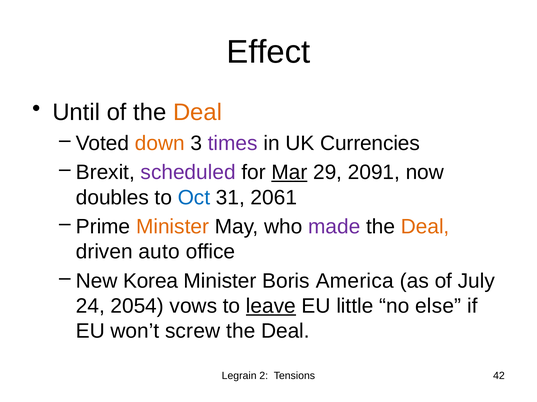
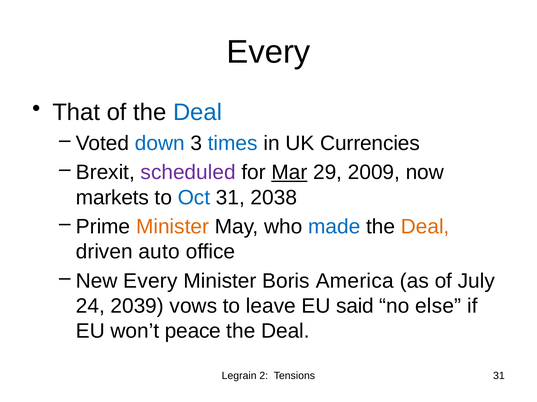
Effect: Effect -> Every (268, 52)
Until: Until -> That (76, 113)
Deal colour: orange -> blue (198, 113)
down colour: orange -> blue (160, 143)
times colour: purple -> blue (233, 143)
2091: 2091 -> 2009 (374, 173)
doubles: doubles -> markets (112, 198)
2061: 2061 -> 2038 (274, 198)
made colour: purple -> blue (334, 227)
New Korea: Korea -> Every (150, 281)
2054: 2054 -> 2039 (137, 306)
leave underline: present -> none (271, 306)
little: little -> said (355, 306)
screw: screw -> peace (193, 332)
Tensions 42: 42 -> 31 (499, 376)
